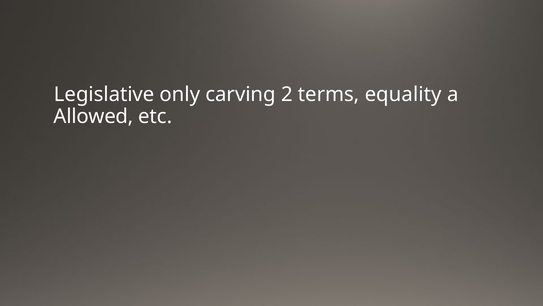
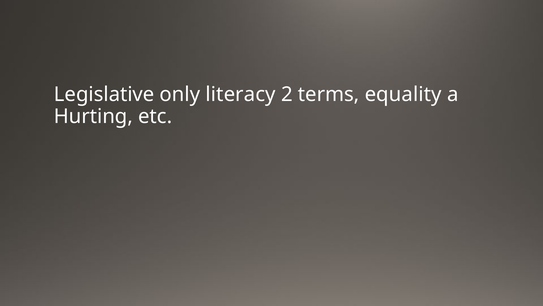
carving: carving -> literacy (241, 94)
Allowed: Allowed -> Hurting (93, 116)
